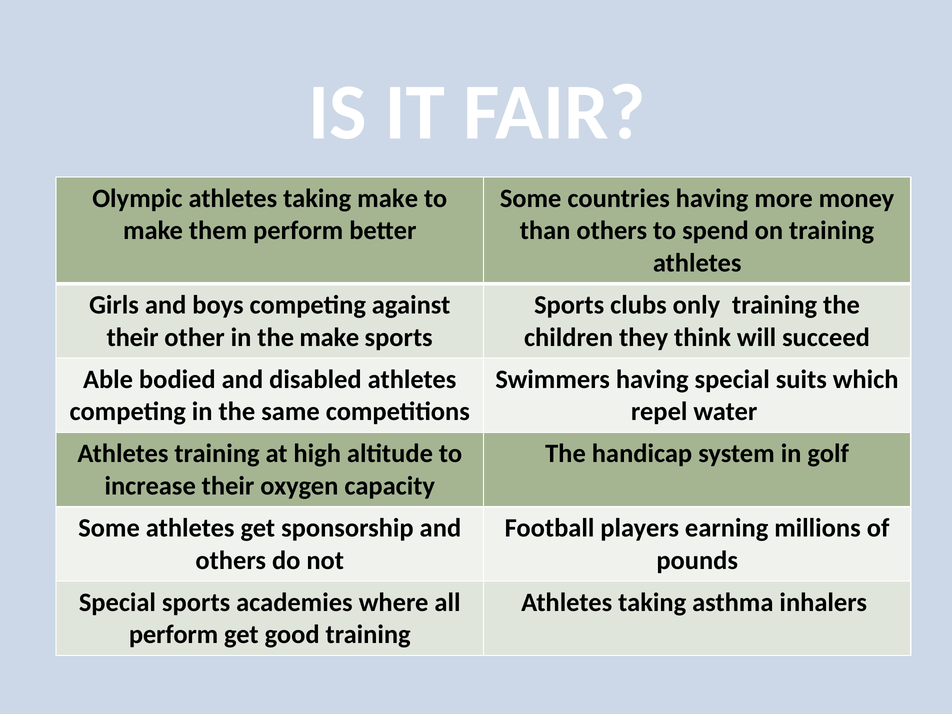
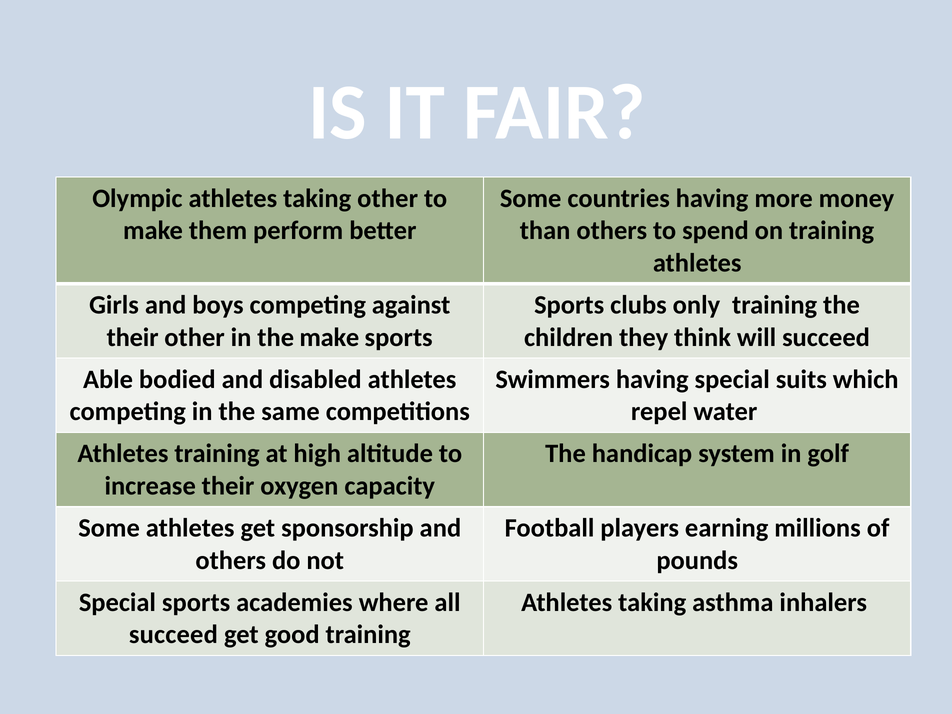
taking make: make -> other (388, 198)
perform: perform -> succeed (173, 635)
